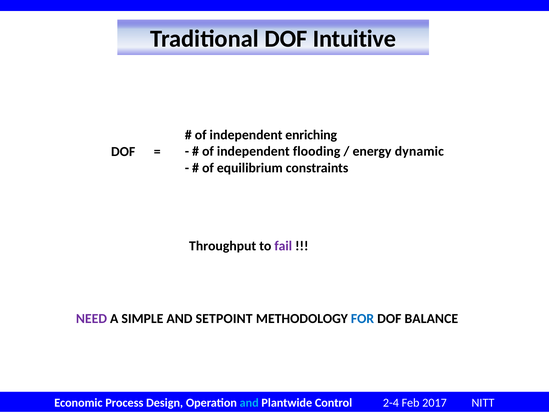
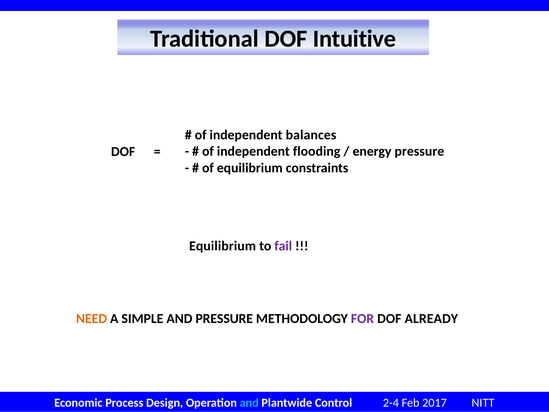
enriching: enriching -> balances (311, 135)
energy dynamic: dynamic -> pressure (419, 151)
Throughput: Throughput -> Equilibrium (223, 246)
NEED colour: purple -> orange (91, 318)
AND SETPOINT: SETPOINT -> PRESSURE (224, 318)
FOR colour: blue -> purple (362, 318)
BALANCE: BALANCE -> ALREADY (431, 318)
